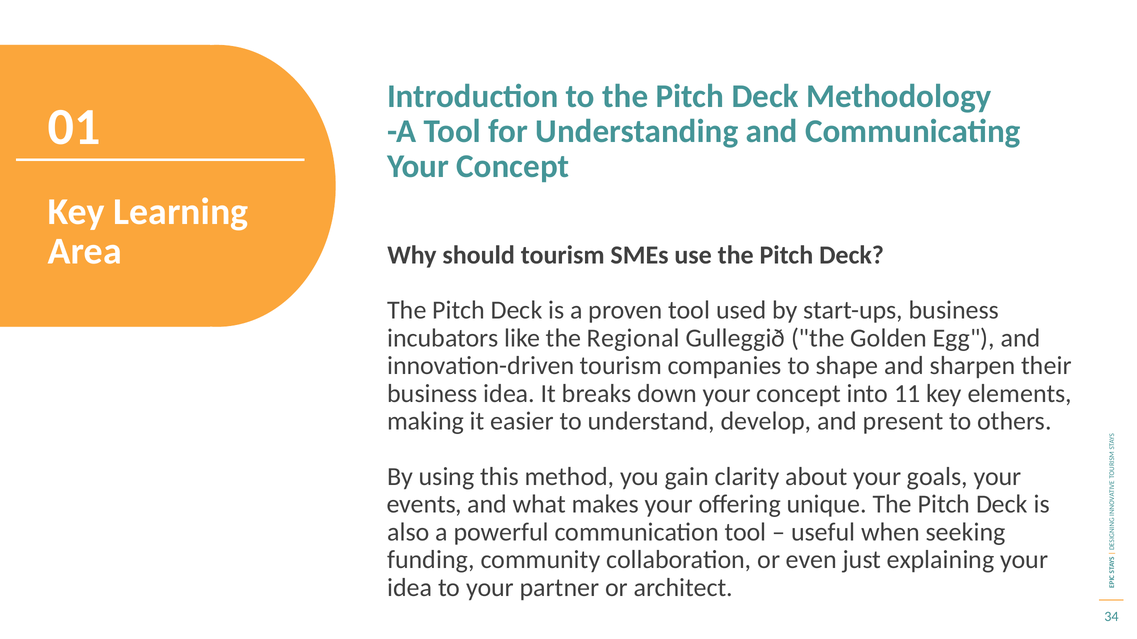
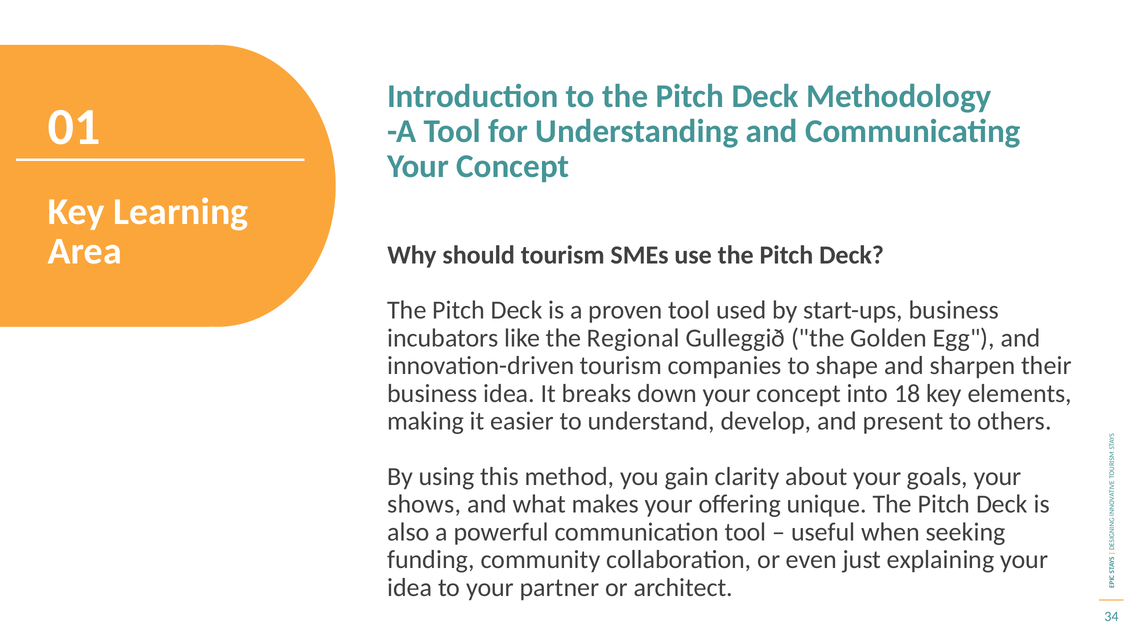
11: 11 -> 18 (907, 394)
events: events -> shows (424, 505)
